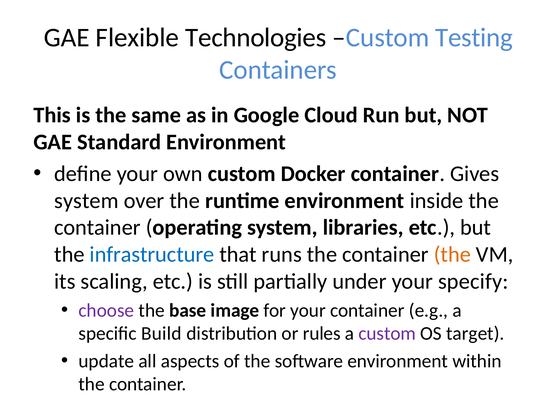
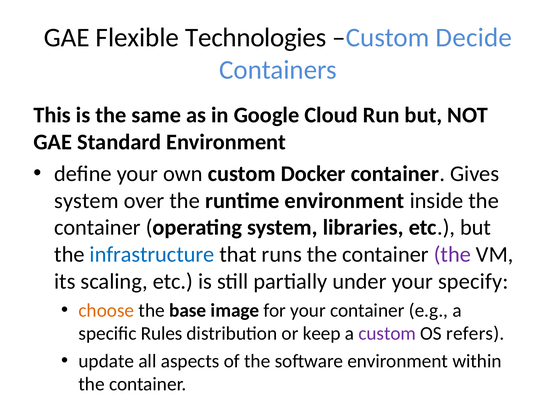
Testing: Testing -> Decide (474, 38)
the colour: orange -> purple (452, 254)
choose colour: purple -> orange (106, 310)
Build: Build -> Rules (162, 334)
rules: rules -> keep (322, 334)
target: target -> refers (475, 334)
